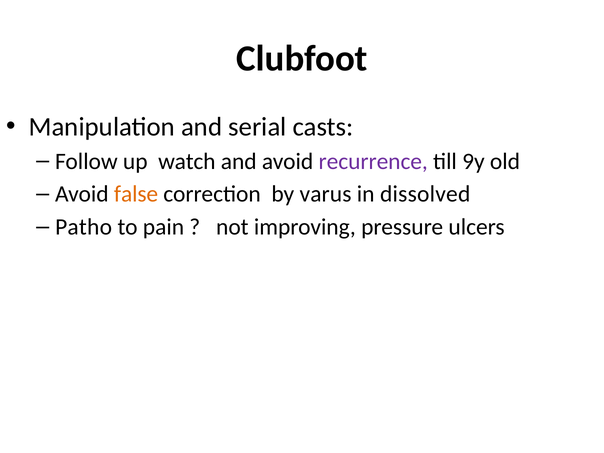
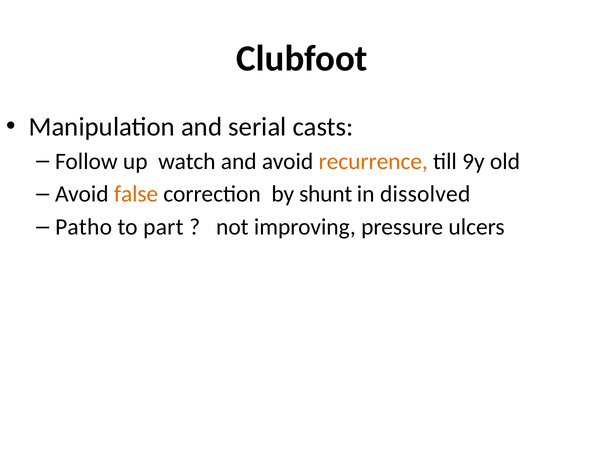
recurrence colour: purple -> orange (373, 161)
varus: varus -> shunt (326, 194)
pain: pain -> part (163, 227)
